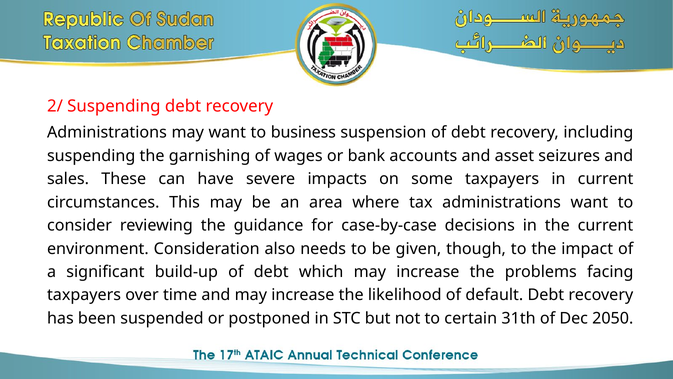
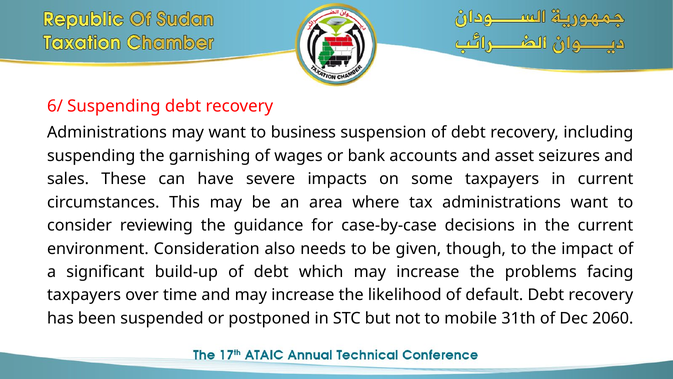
2/: 2/ -> 6/ (55, 106)
certain: certain -> mobile (471, 318)
2050: 2050 -> 2060 (613, 318)
